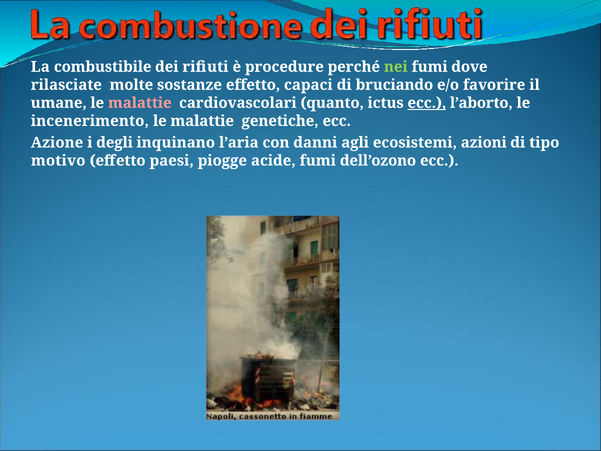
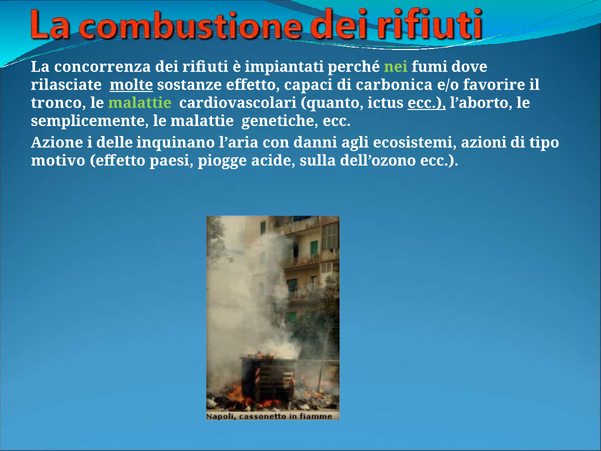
combustibile: combustibile -> concorrenza (103, 67)
procedure: procedure -> impiantati (284, 67)
molte underline: none -> present (131, 85)
bruciando: bruciando -> carbonica (394, 85)
umane: umane -> tronco (59, 103)
malattie colour: pink -> light green (140, 103)
incenerimento: incenerimento -> semplicemente (90, 121)
degli: degli -> delle (115, 142)
acide fumi: fumi -> sulla (318, 161)
